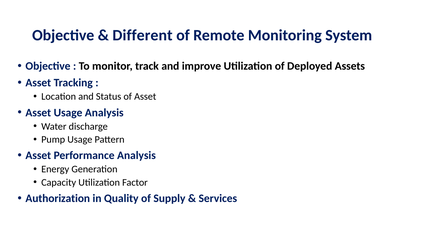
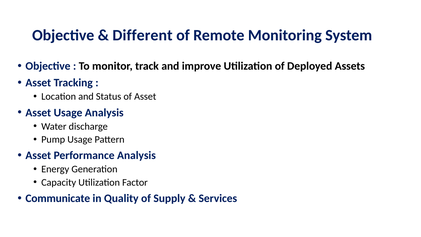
Authorization: Authorization -> Communicate (58, 198)
